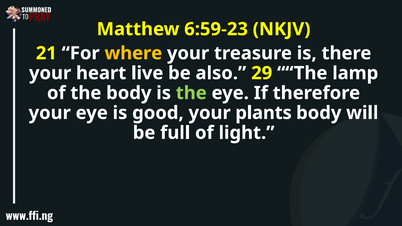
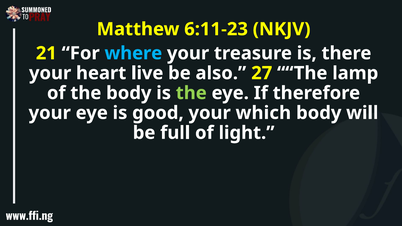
6:59-23: 6:59-23 -> 6:11-23 (216, 29)
where colour: yellow -> light blue (133, 53)
29: 29 -> 27 (262, 73)
plants: plants -> which (263, 113)
